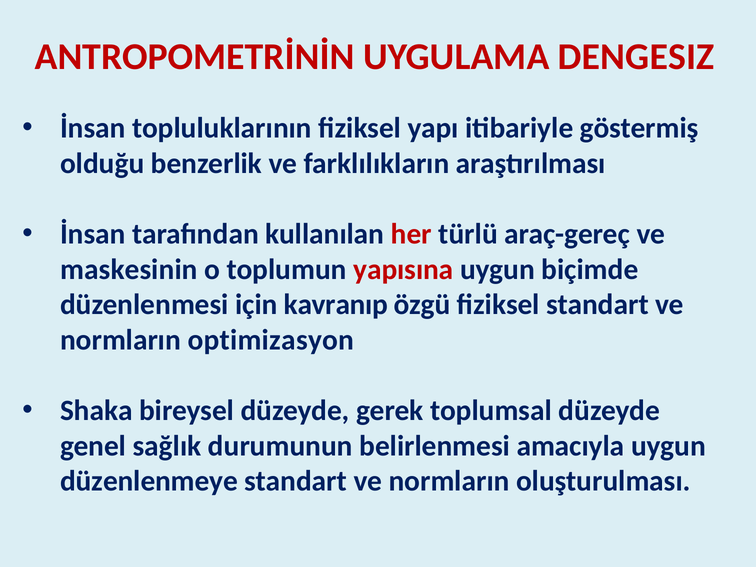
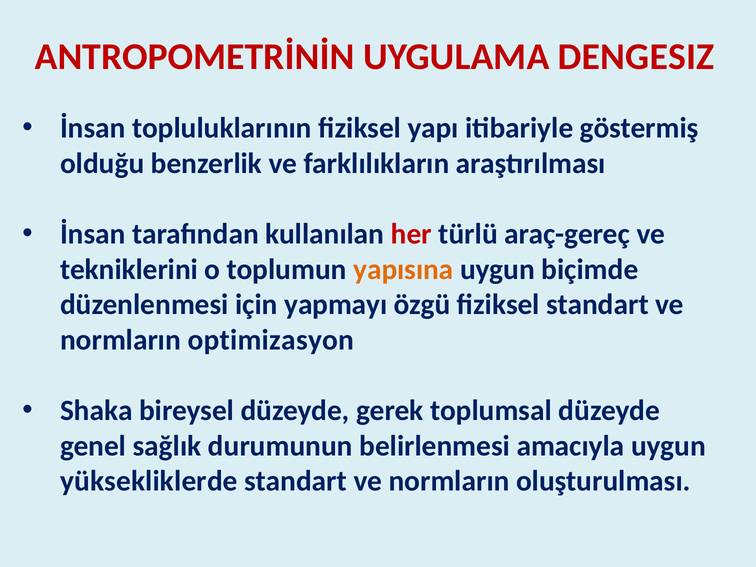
maskesinin: maskesinin -> tekniklerini (129, 269)
yapısına colour: red -> orange (403, 269)
kavranıp: kavranıp -> yapmayı (336, 305)
düzenlenmeye: düzenlenmeye -> yüksekliklerde (149, 481)
